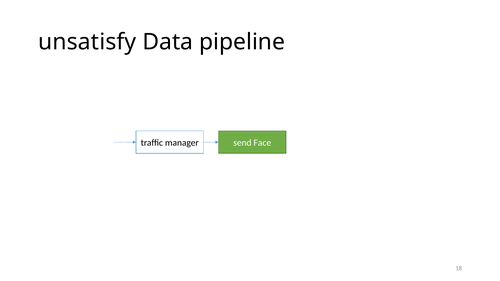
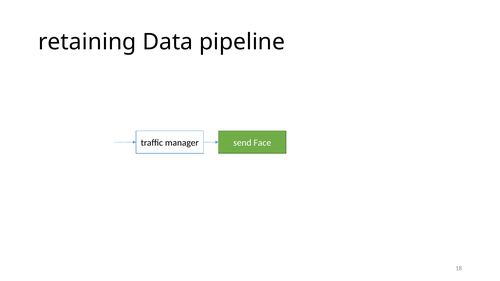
unsatisfy: unsatisfy -> retaining (87, 42)
